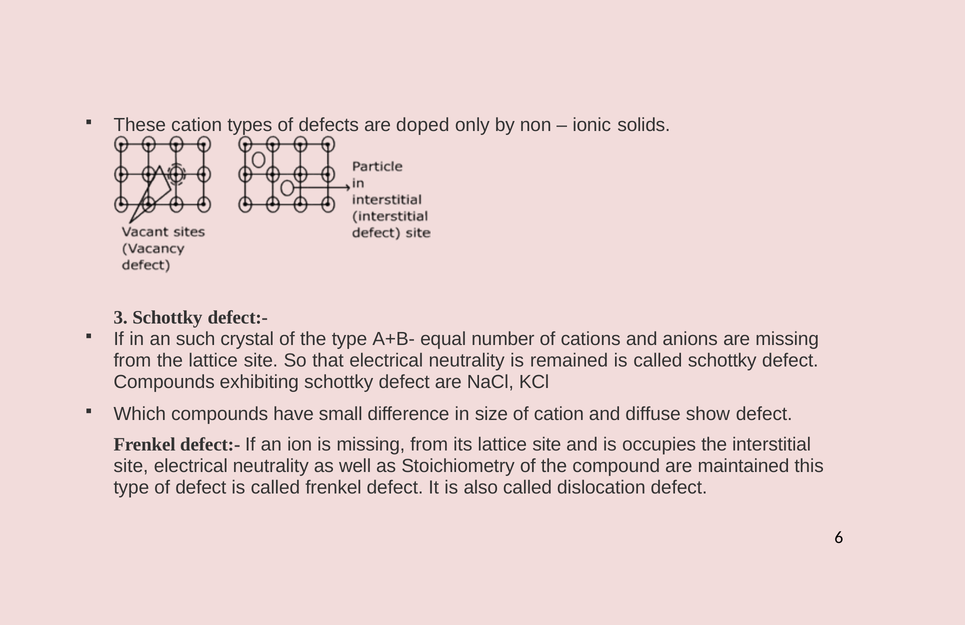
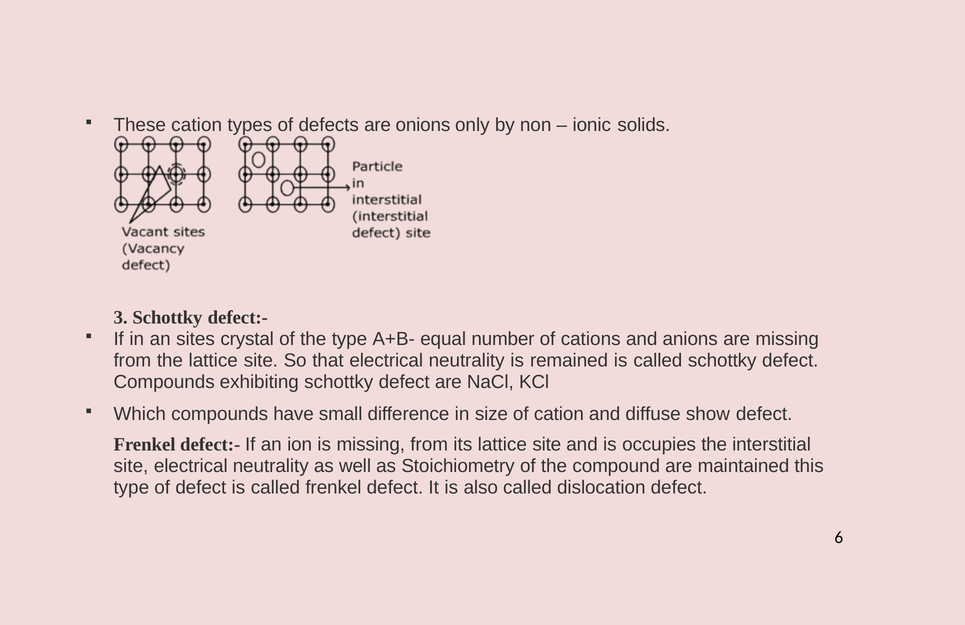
doped: doped -> onions (423, 125)
such: such -> sites (196, 339)
